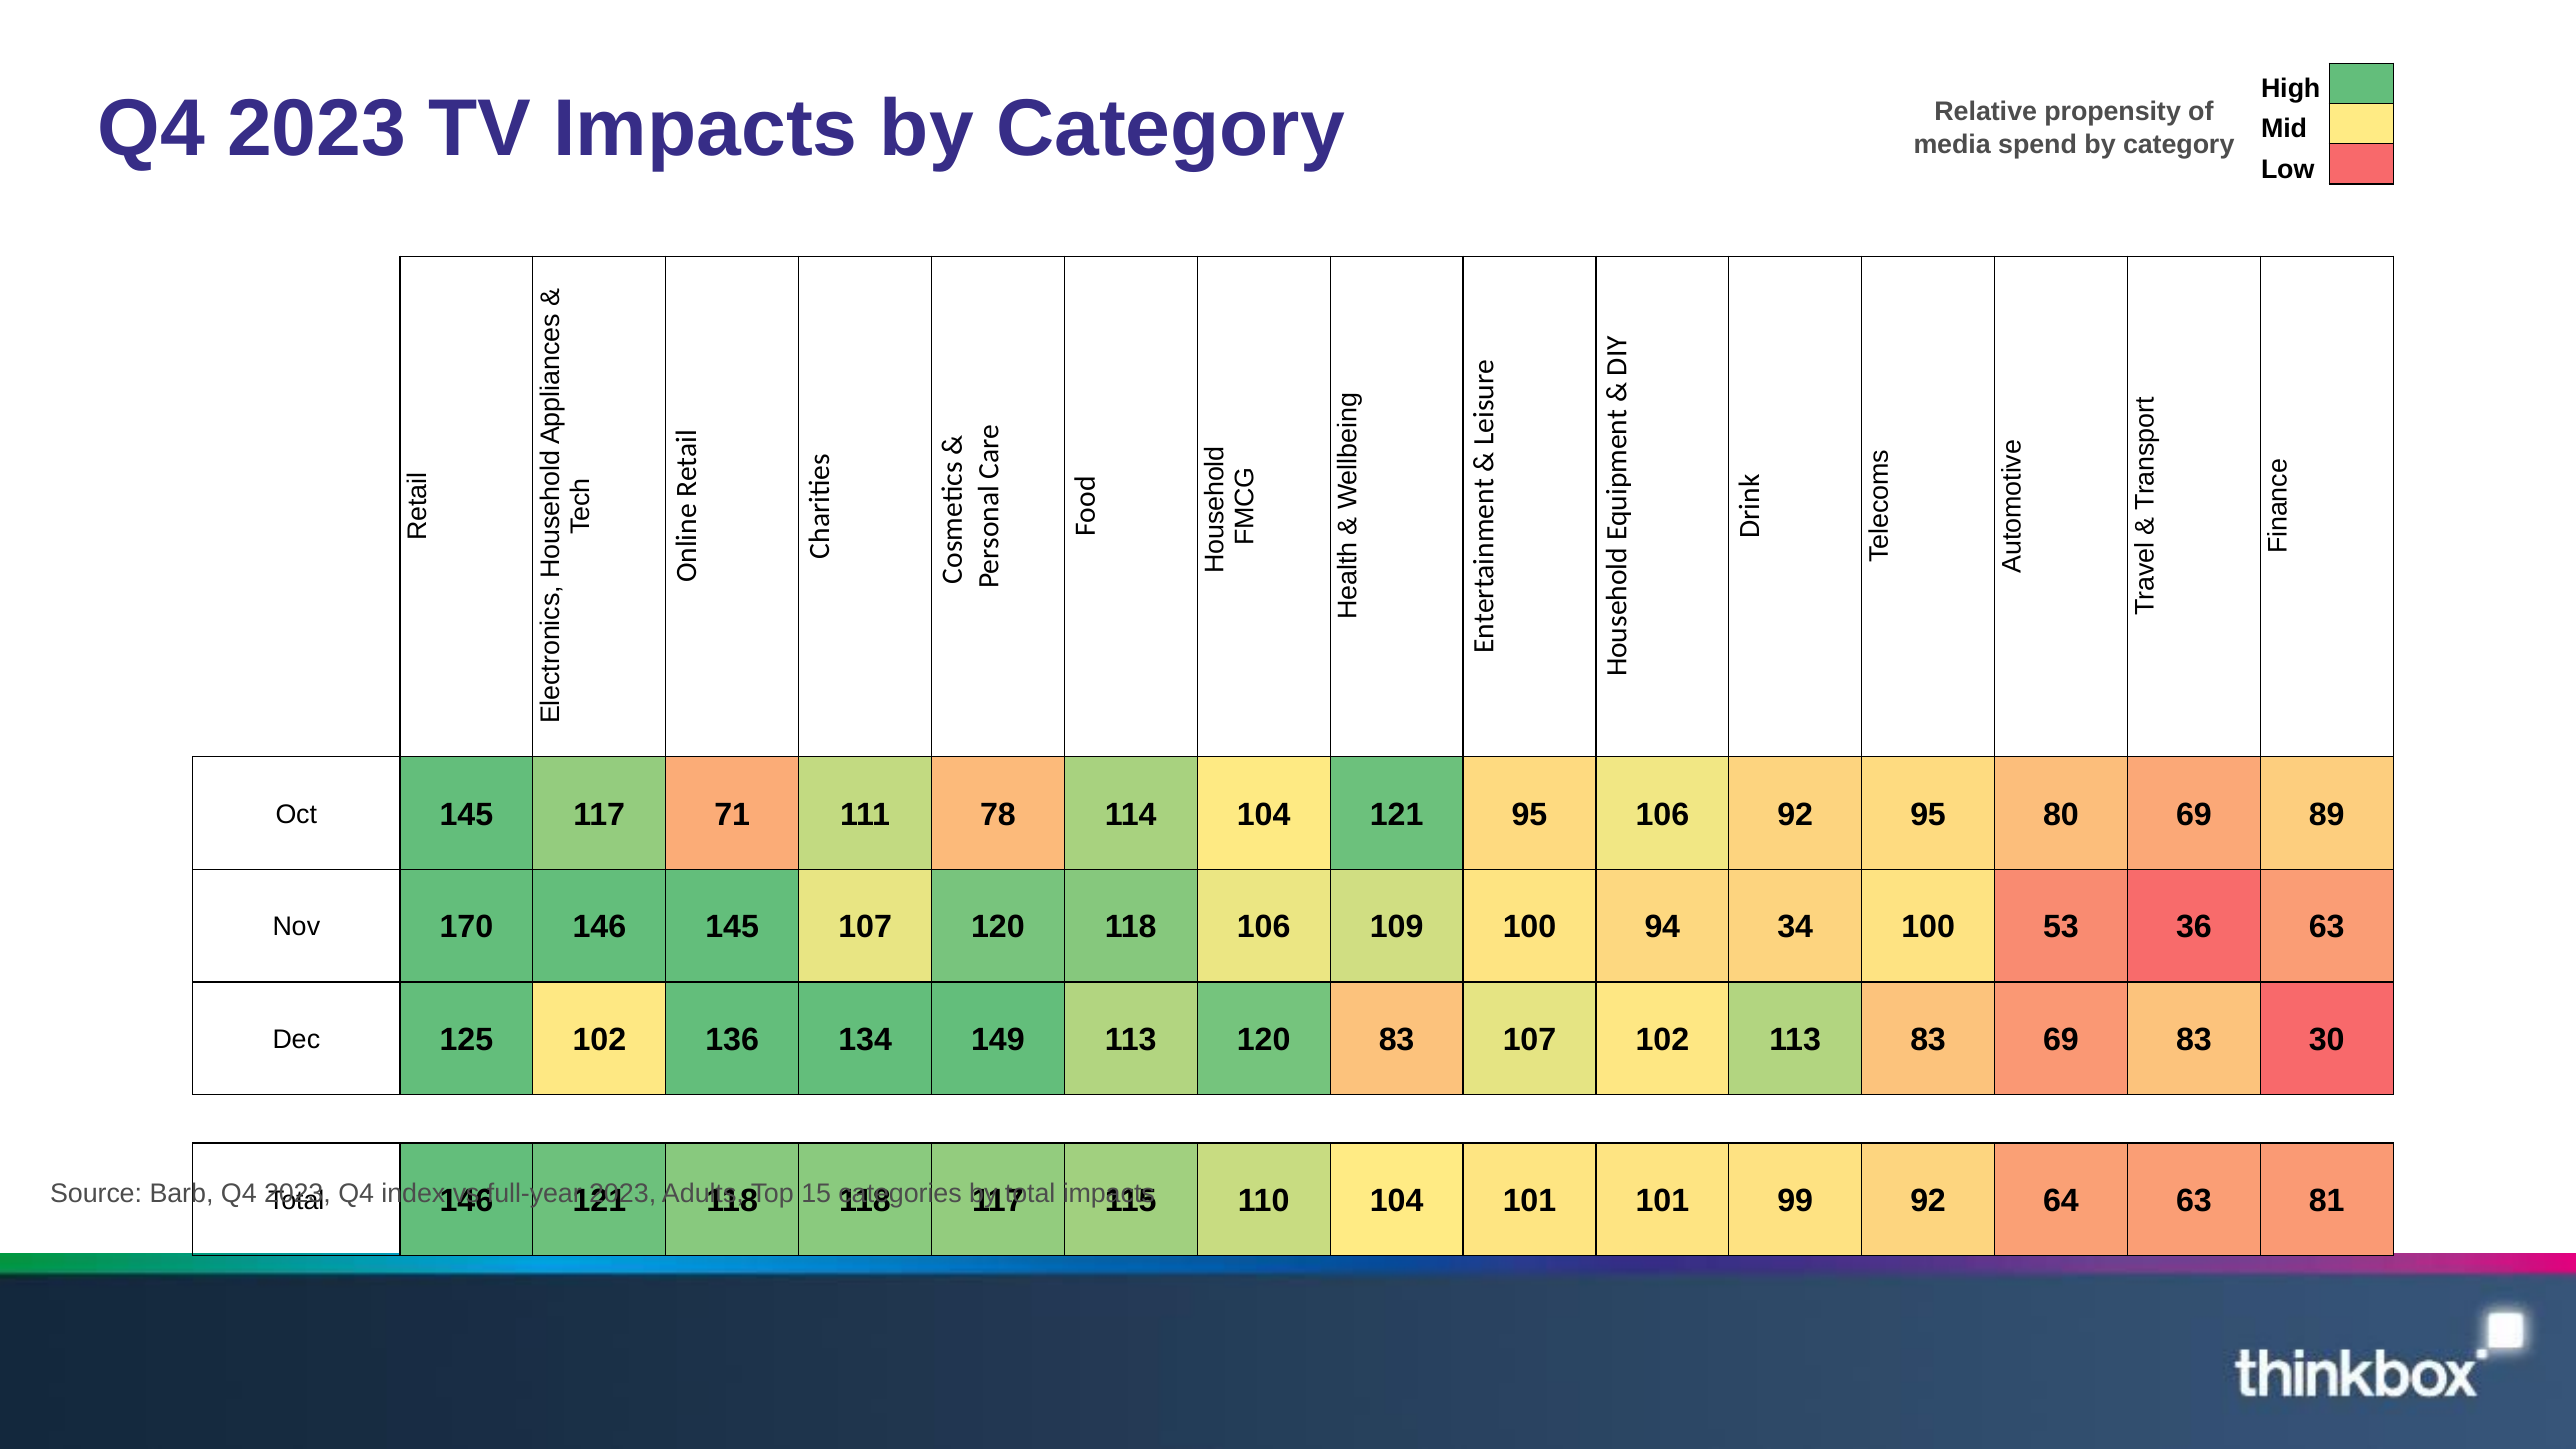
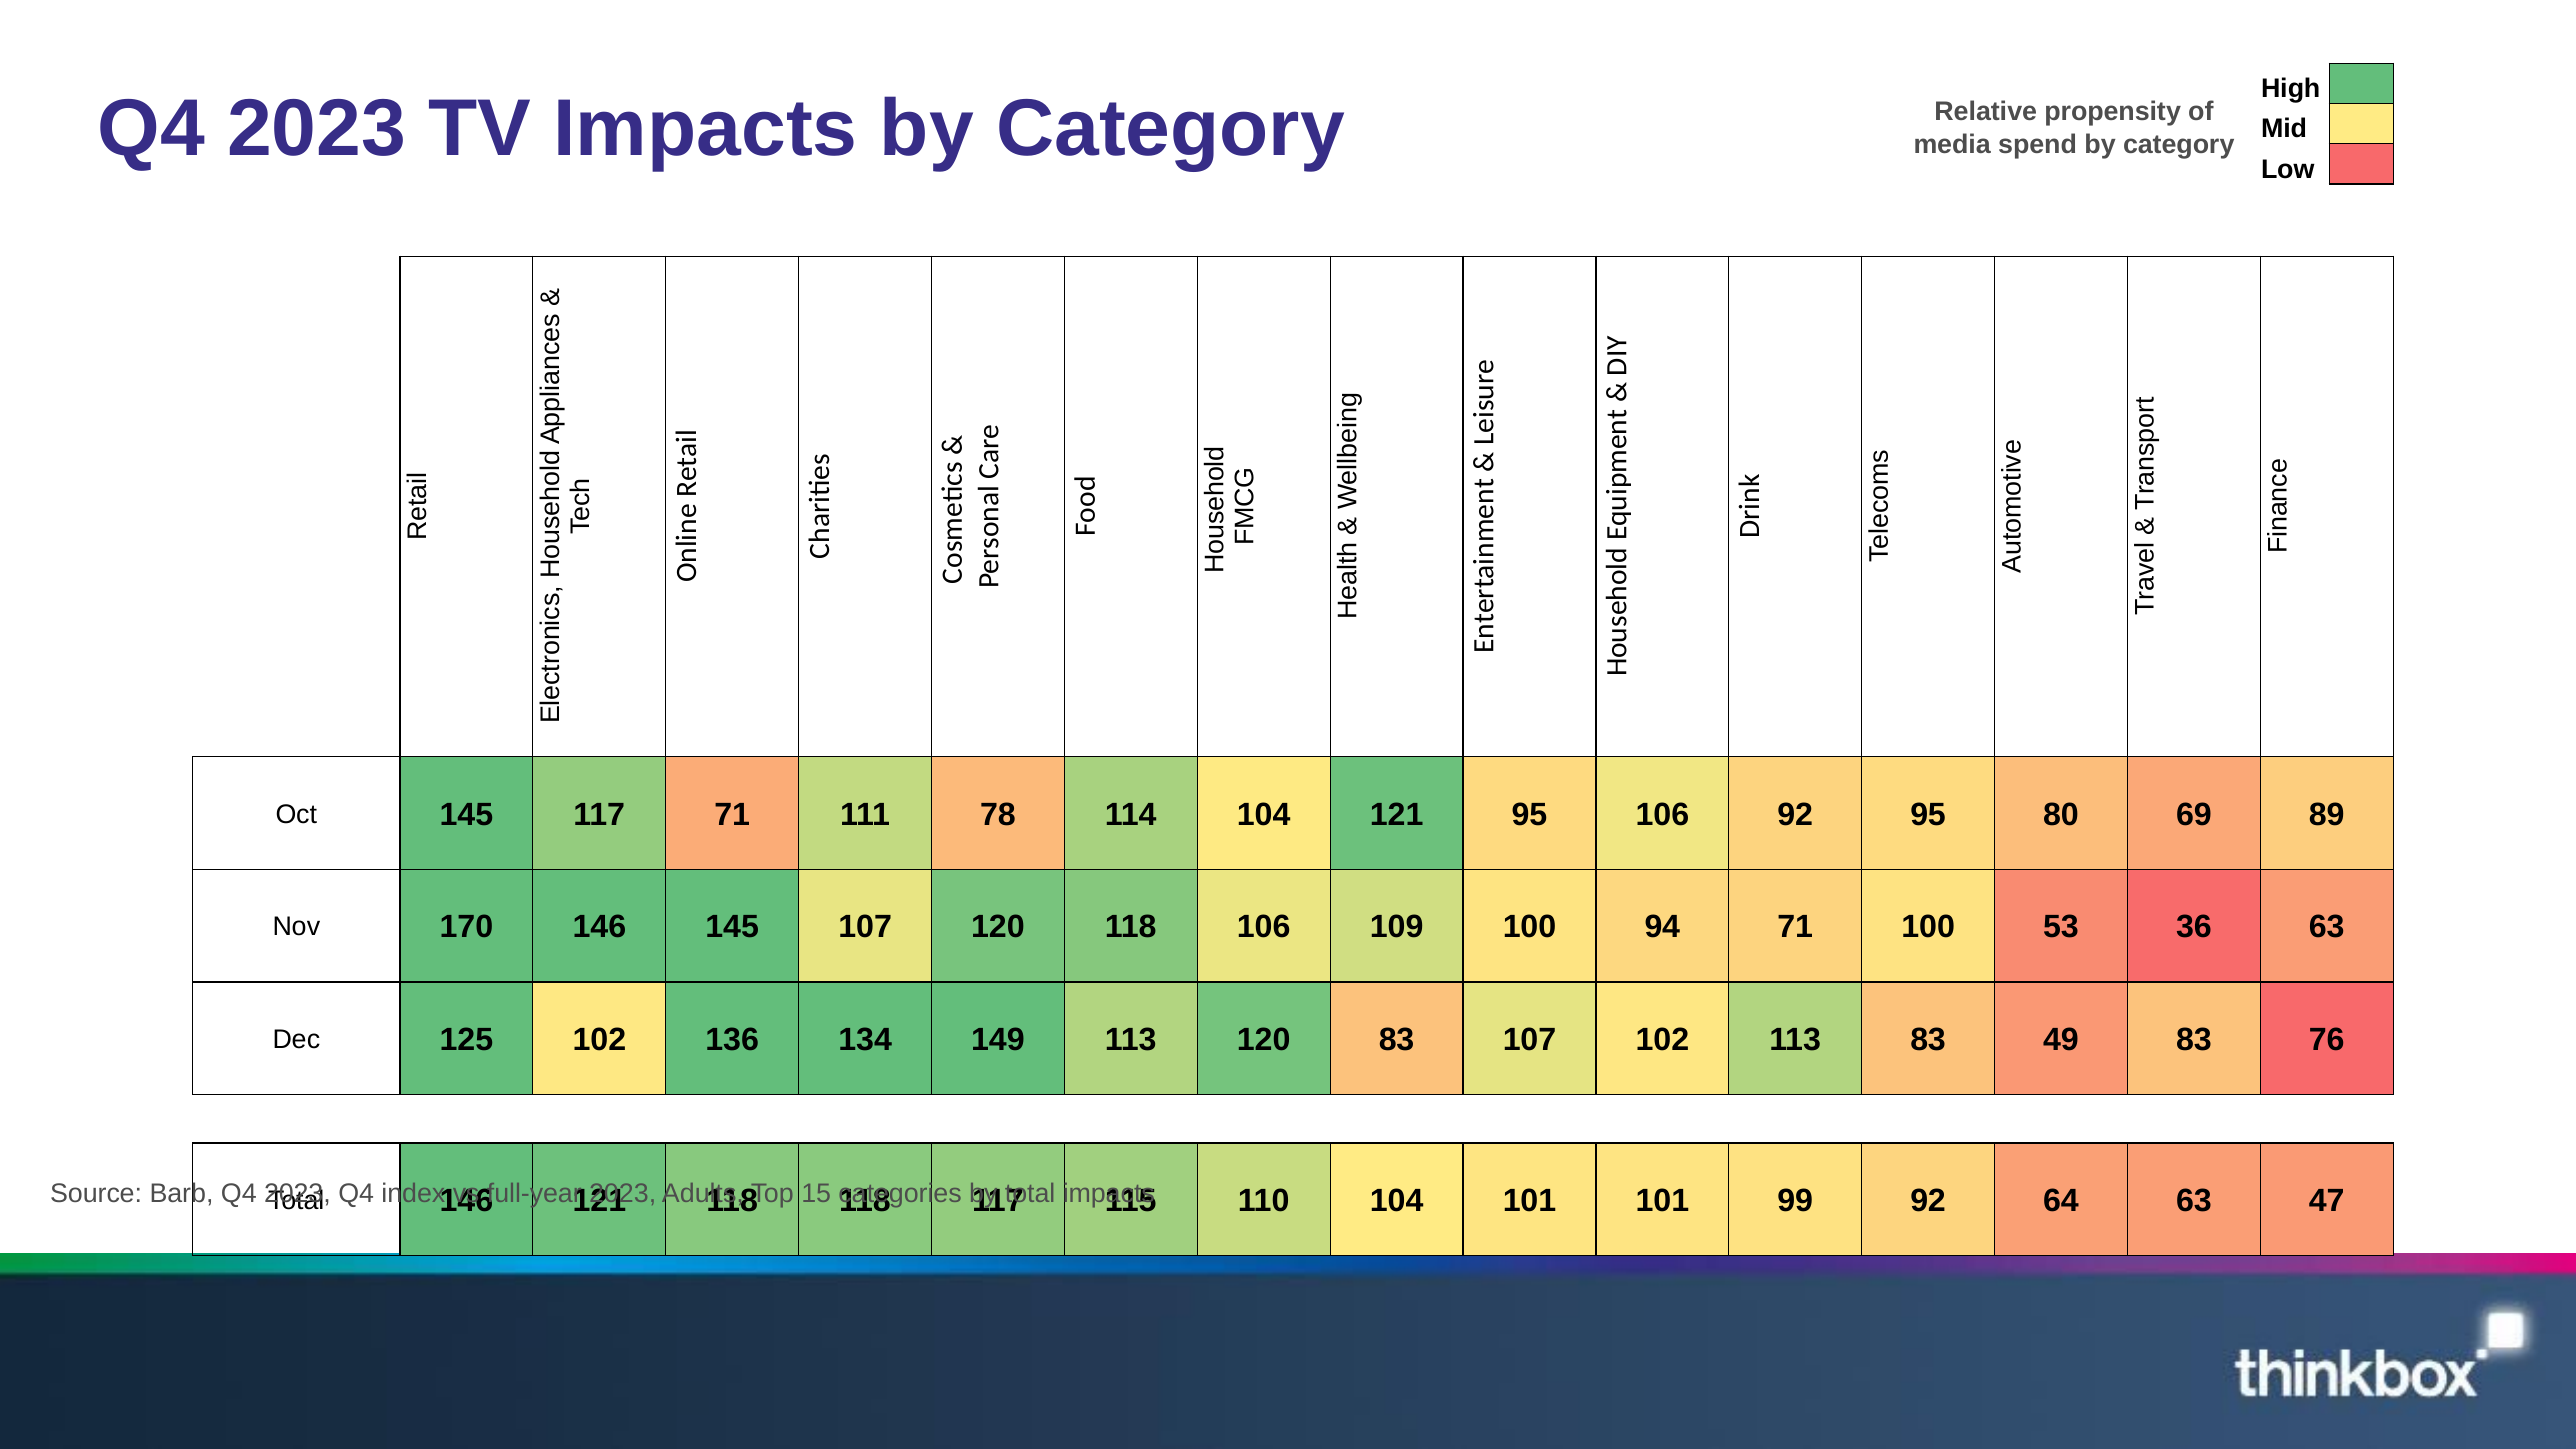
94 34: 34 -> 71 (1795, 927)
83 69: 69 -> 49 (2061, 1040)
30: 30 -> 76 (2327, 1040)
81: 81 -> 47 (2327, 1201)
